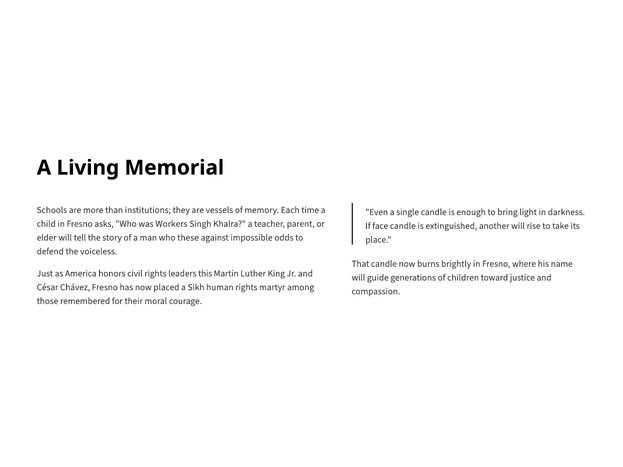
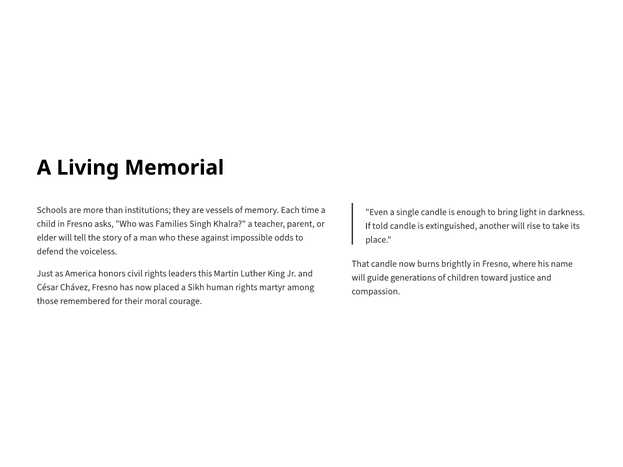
Workers: Workers -> Families (171, 224)
face: face -> told (380, 226)
